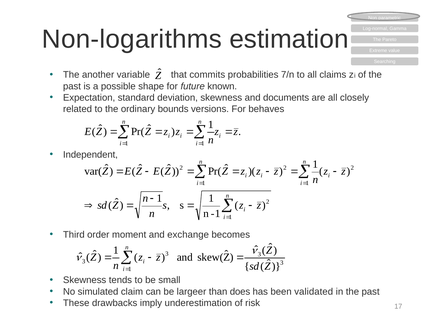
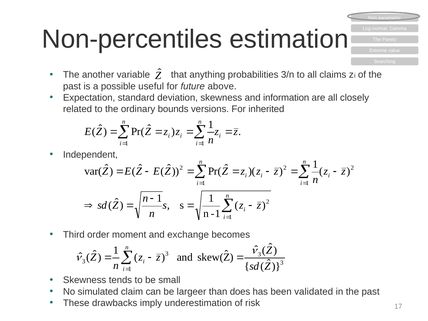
Non-logarithms: Non-logarithms -> Non-percentiles (132, 39)
commits: commits -> anything (207, 75)
7/n: 7/n -> 3/n (288, 75)
shape: shape -> useful (151, 86)
known: known -> above (222, 86)
documents: documents -> information (286, 98)
behaves: behaves -> inherited (266, 109)
